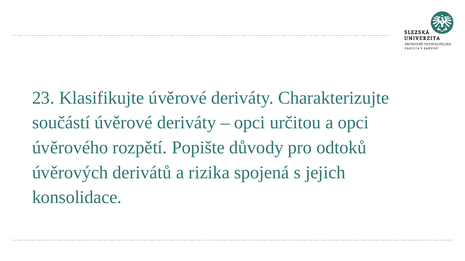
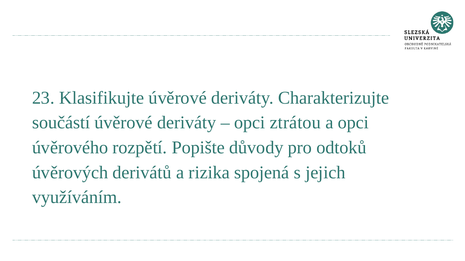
určitou: určitou -> ztrátou (295, 123)
konsolidace: konsolidace -> využíváním (77, 198)
